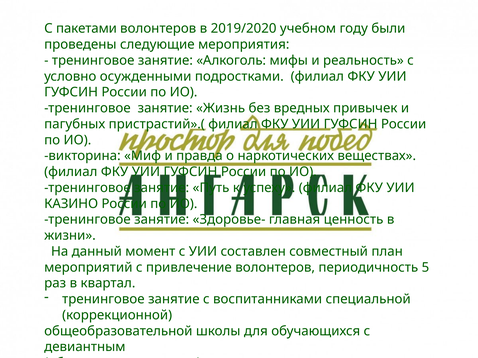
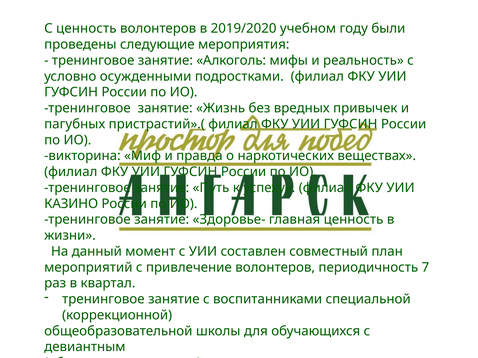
С пакетами: пакетами -> ценность (86, 29)
5: 5 -> 7 (425, 268)
